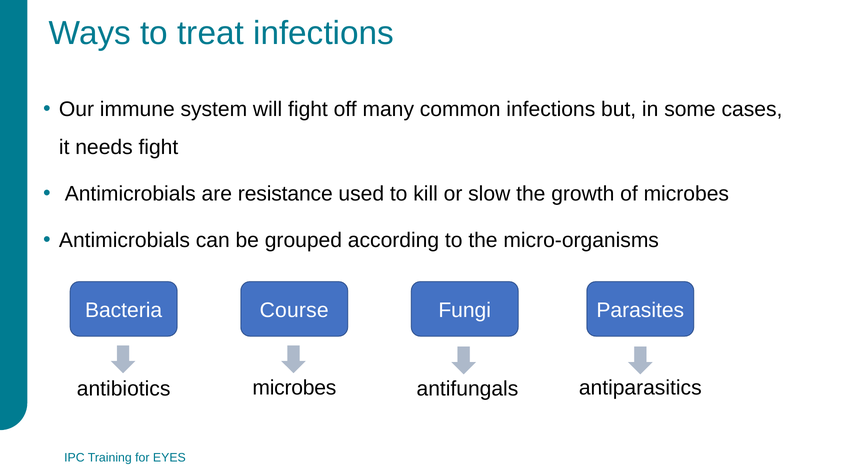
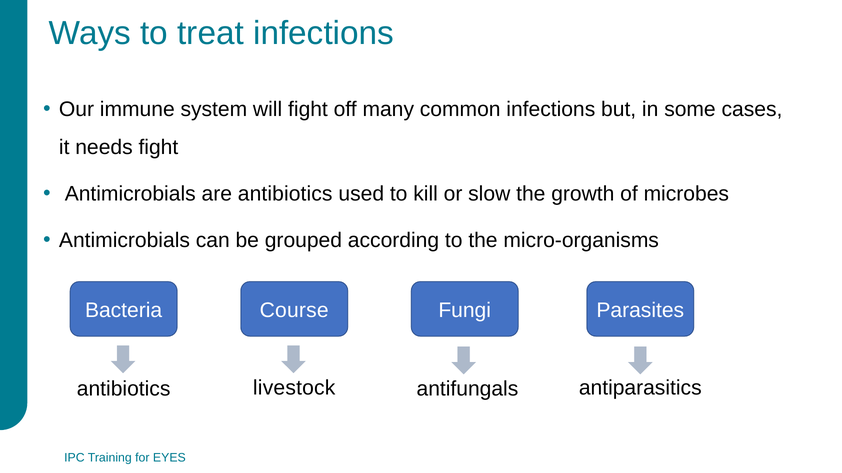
are resistance: resistance -> antibiotics (285, 194)
antibiotics microbes: microbes -> livestock (294, 388)
